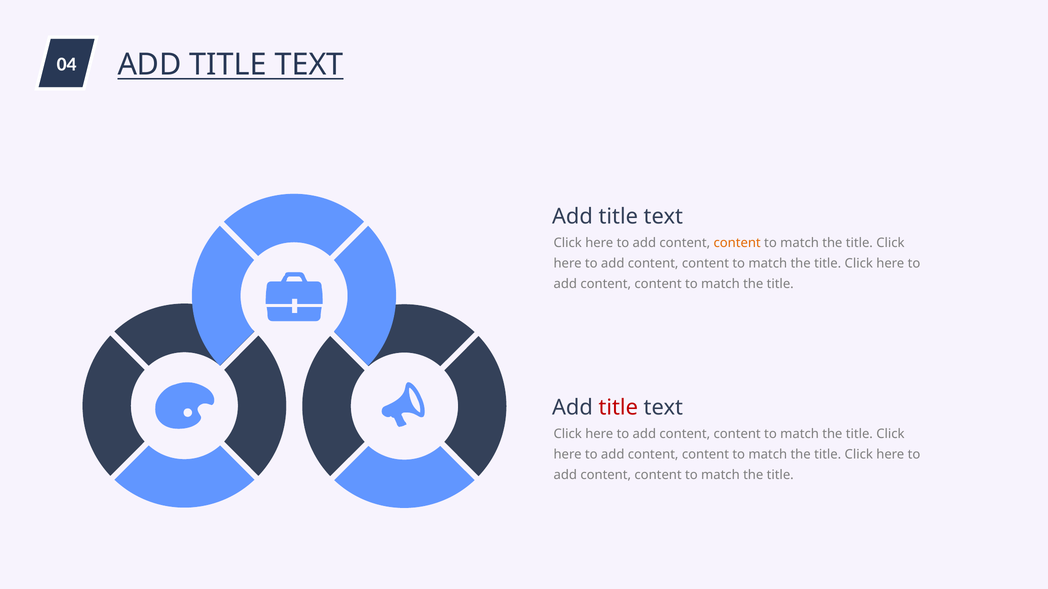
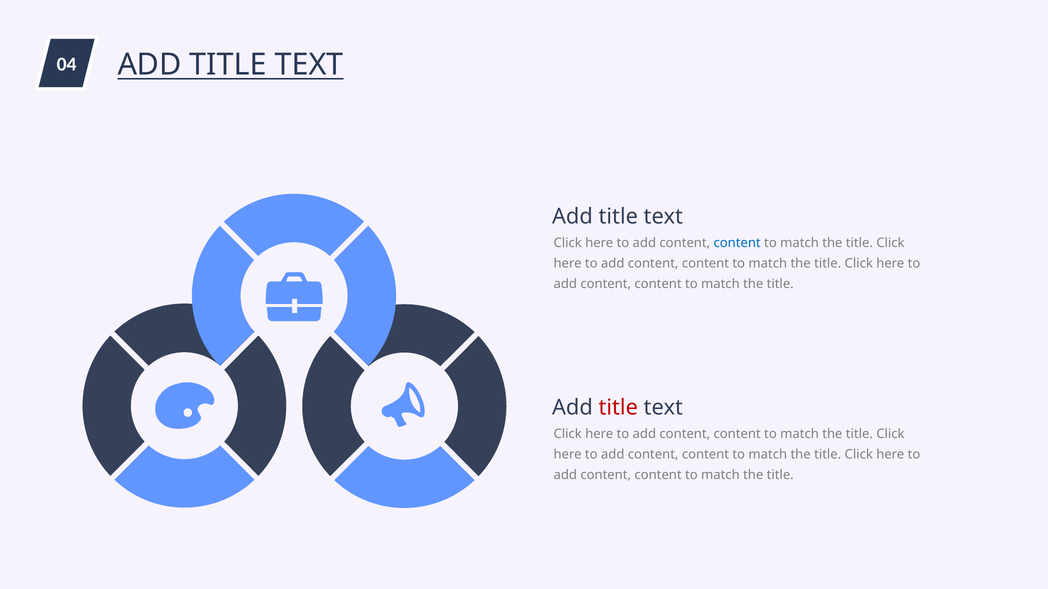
content colour: orange -> blue (737, 243)
